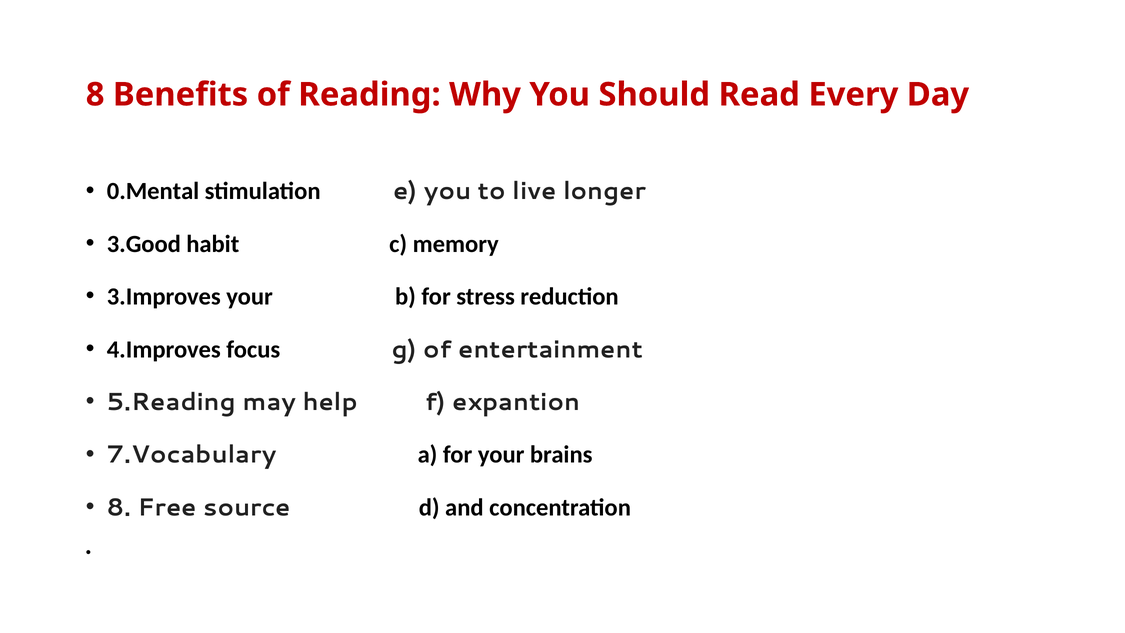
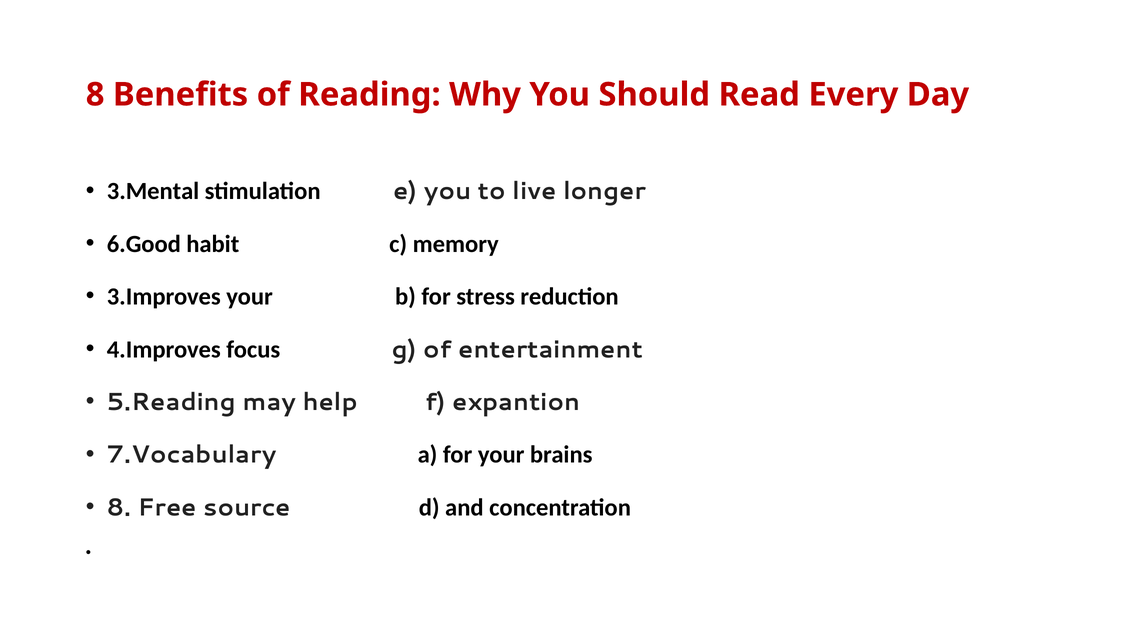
0.Mental: 0.Mental -> 3.Mental (153, 191)
3.Good: 3.Good -> 6.Good (144, 244)
